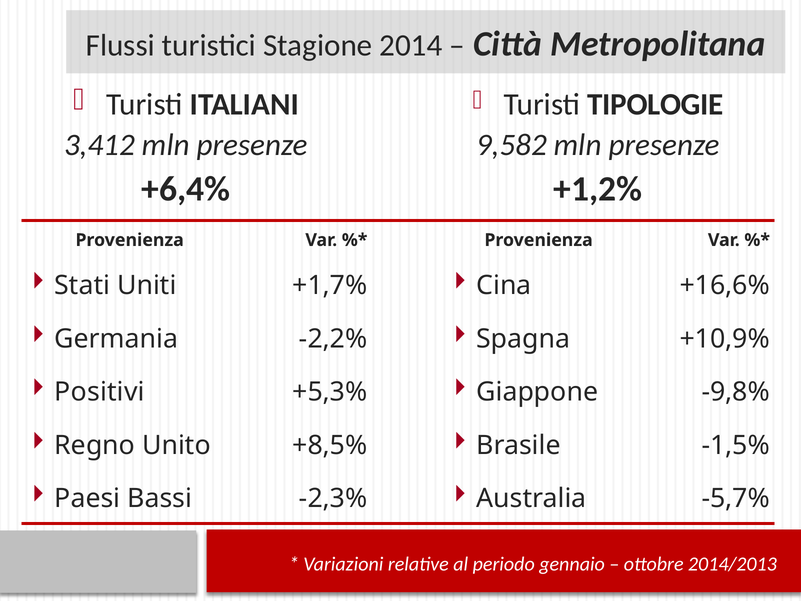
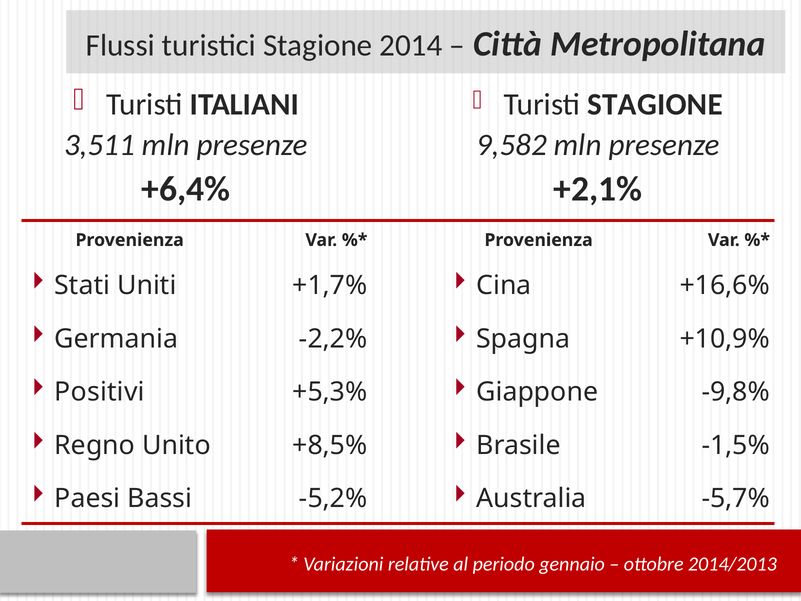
Turisti TIPOLOGIE: TIPOLOGIE -> STAGIONE (655, 104)
3,412: 3,412 -> 3,511 (100, 145)
+1,2%: +1,2% -> +2,1% (598, 189)
-2,3%: -2,3% -> -5,2% (333, 498)
